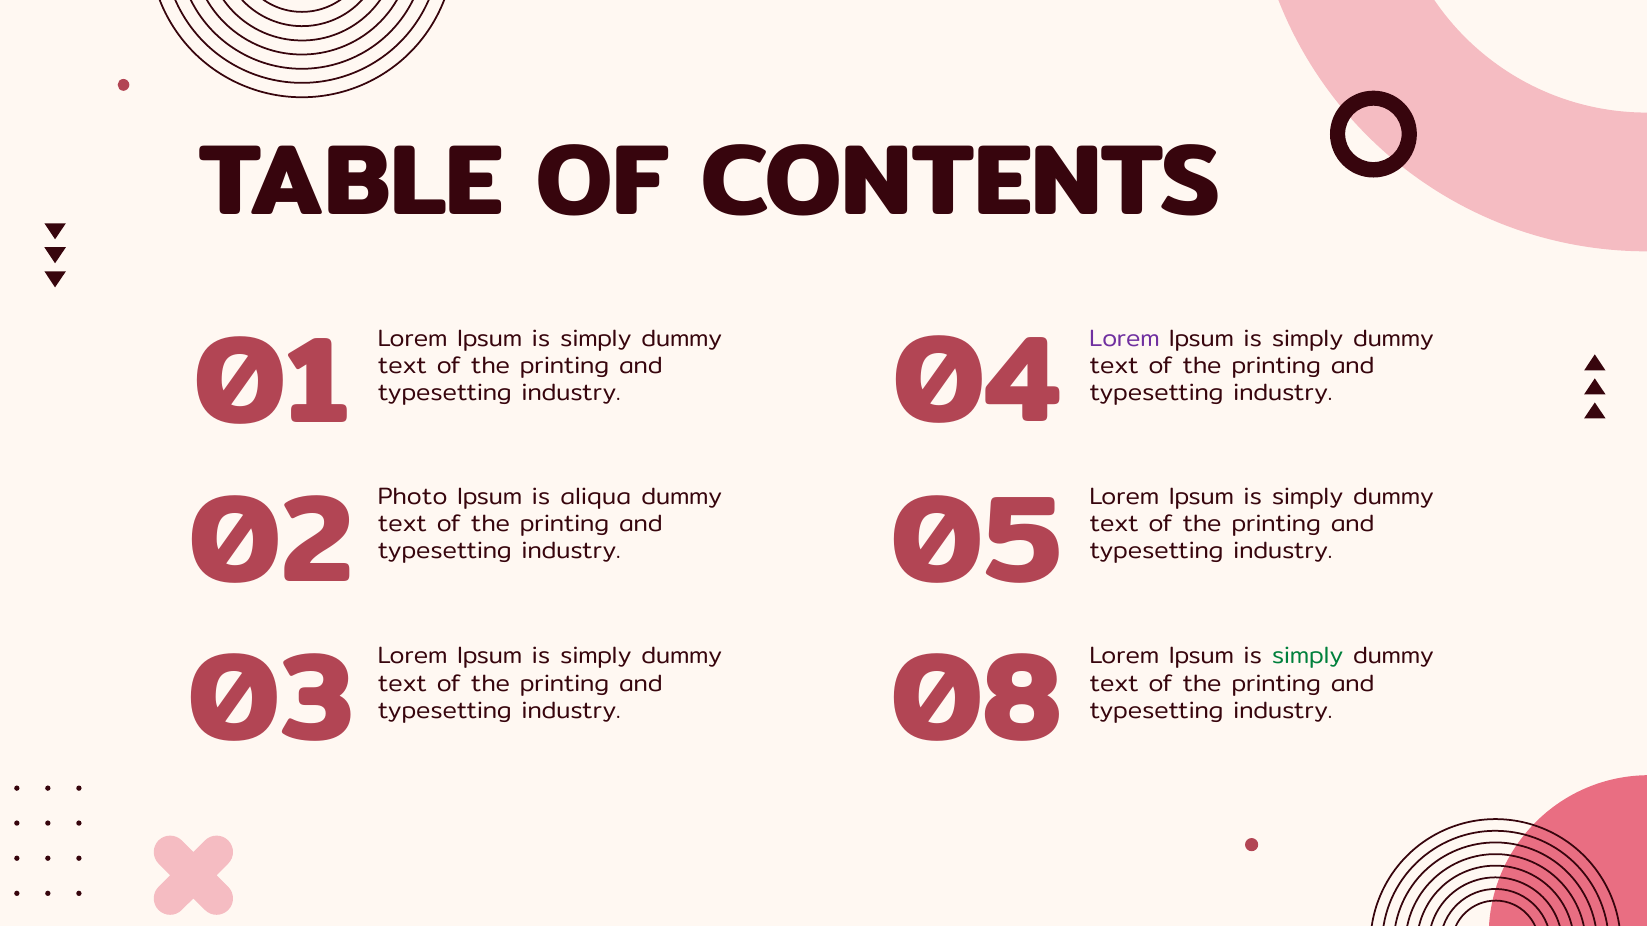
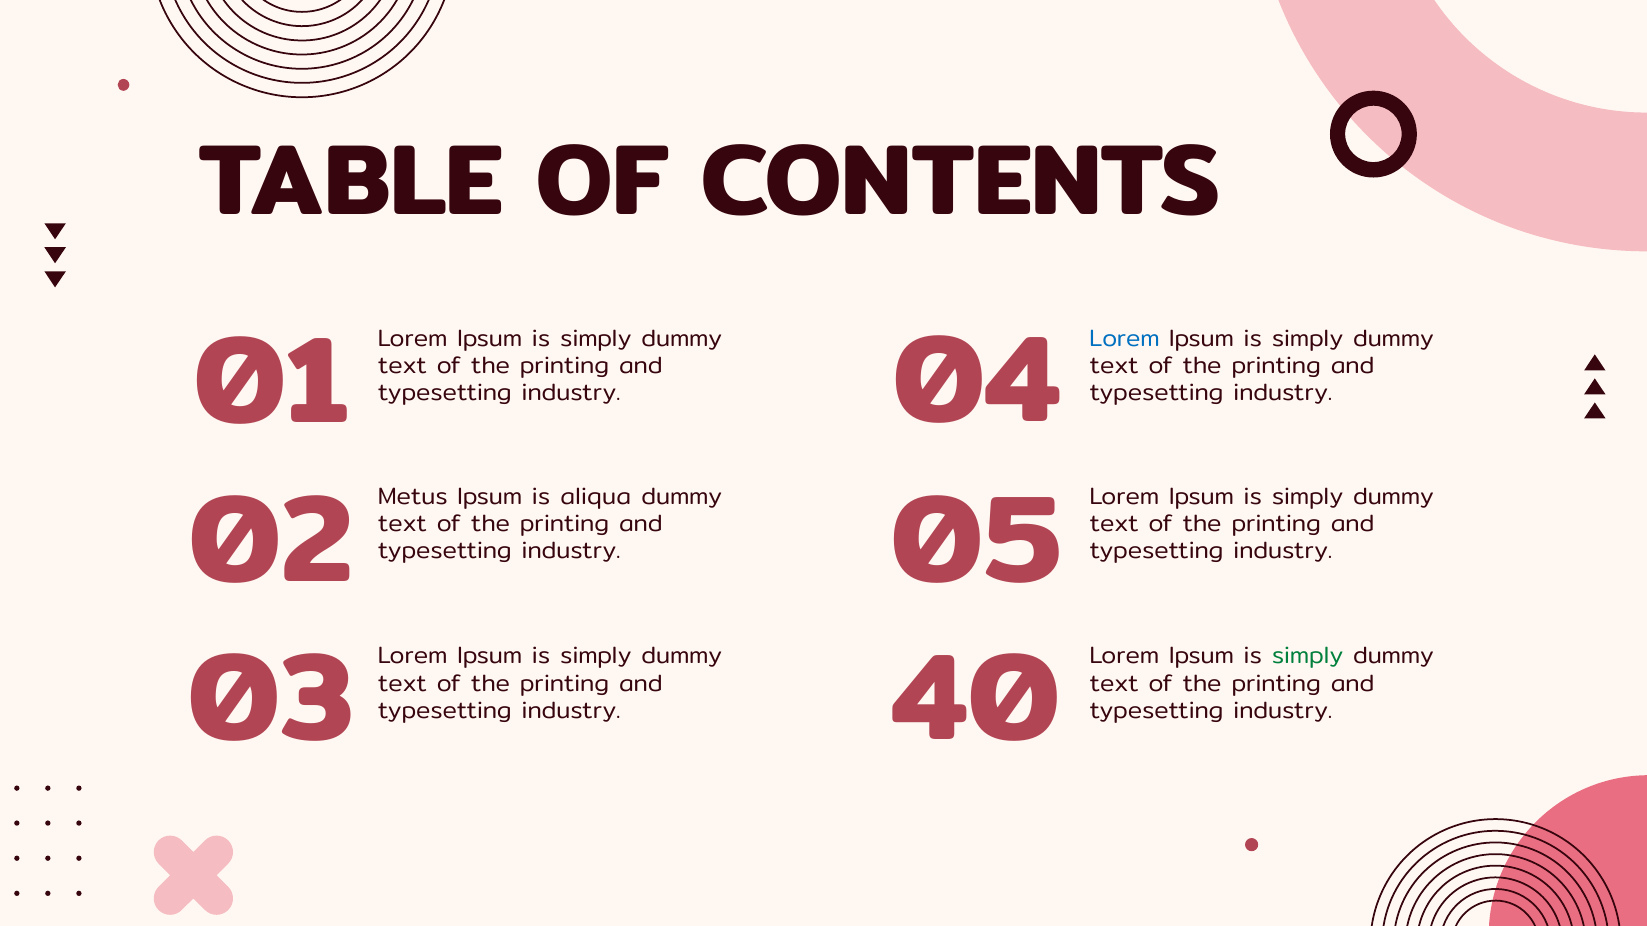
Lorem colour: purple -> blue (1125, 338)
Photo: Photo -> Metus (413, 497)
08: 08 -> 40 (976, 699)
